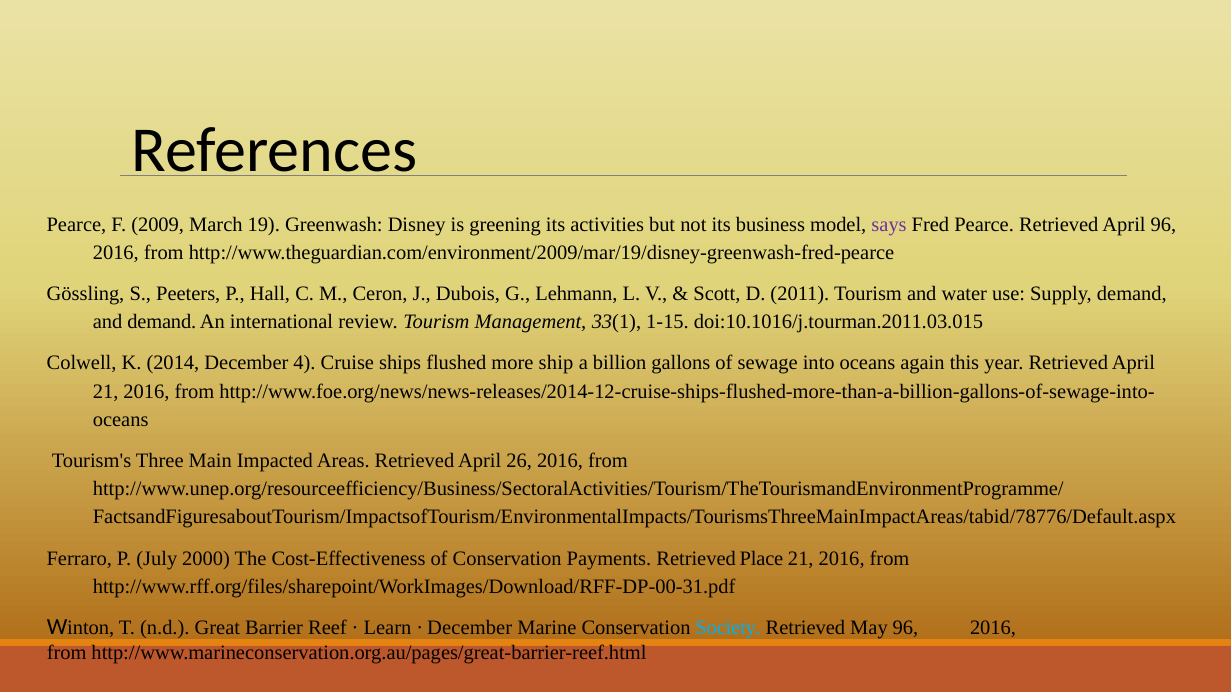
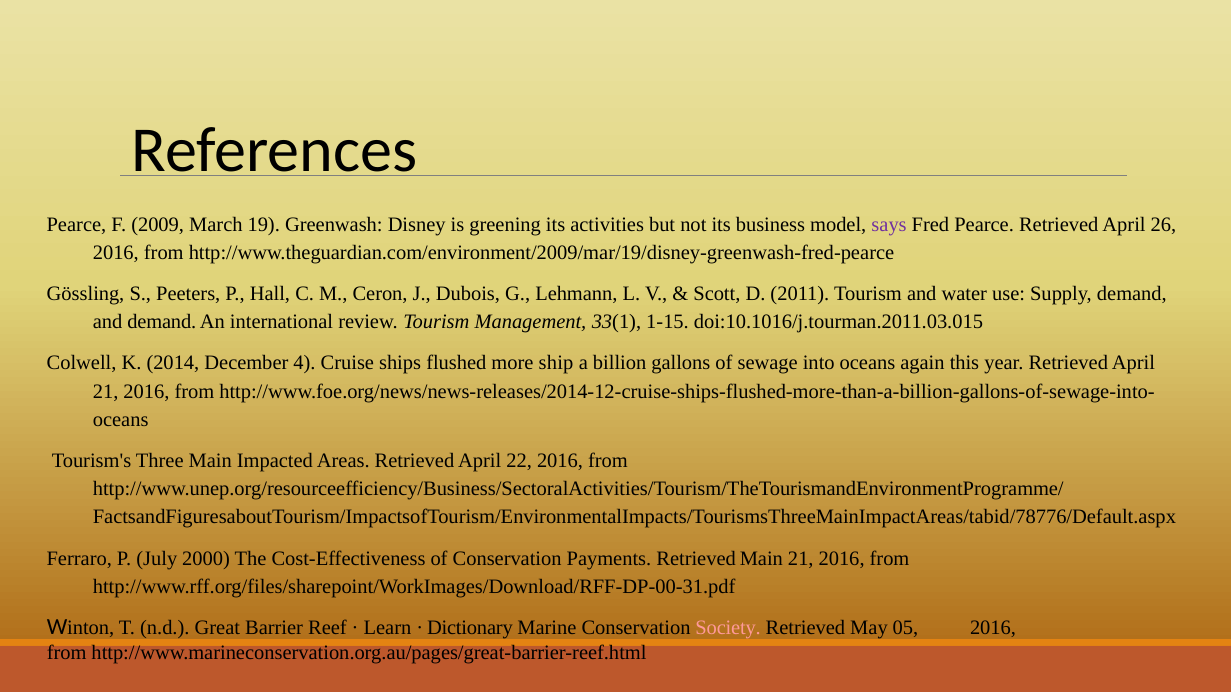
April 96: 96 -> 26 (1163, 225)
26: 26 -> 22 (519, 461)
Retrieved Place: Place -> Main (761, 559)
December: December -> Dictionary (470, 628)
Society colour: light blue -> pink (728, 628)
May 96: 96 -> 05 (906, 628)
